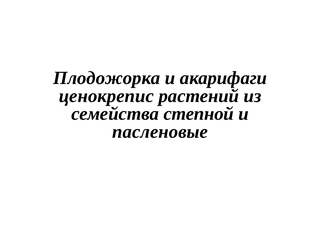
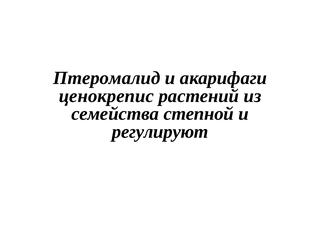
Плодожорка: Плодожорка -> Птеромалид (107, 78)
пасленовые: пасленовые -> регулируют (160, 132)
